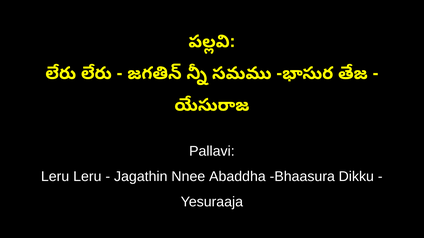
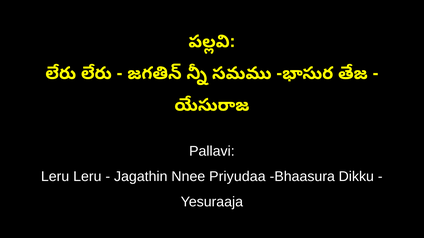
Abaddha: Abaddha -> Priyudaa (237, 177)
